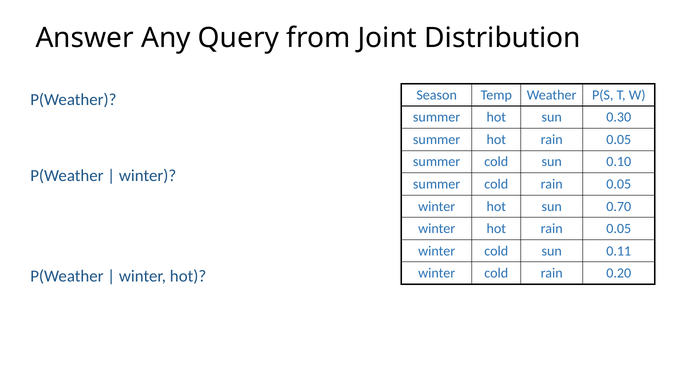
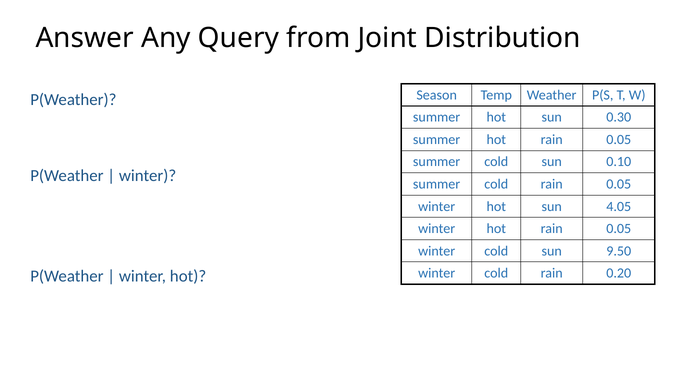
0.70: 0.70 -> 4.05 (619, 207)
0.11: 0.11 -> 9.50 (619, 251)
